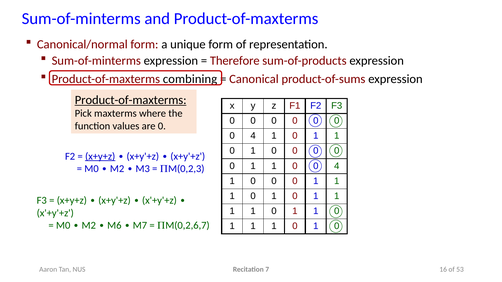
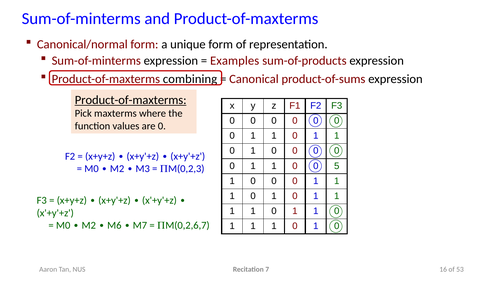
Therefore: Therefore -> Examples (235, 61)
4: 4 -> 1 (253, 136)
x+y+z underline: present -> none (100, 156)
1 0 0 4: 4 -> 5 (337, 166)
